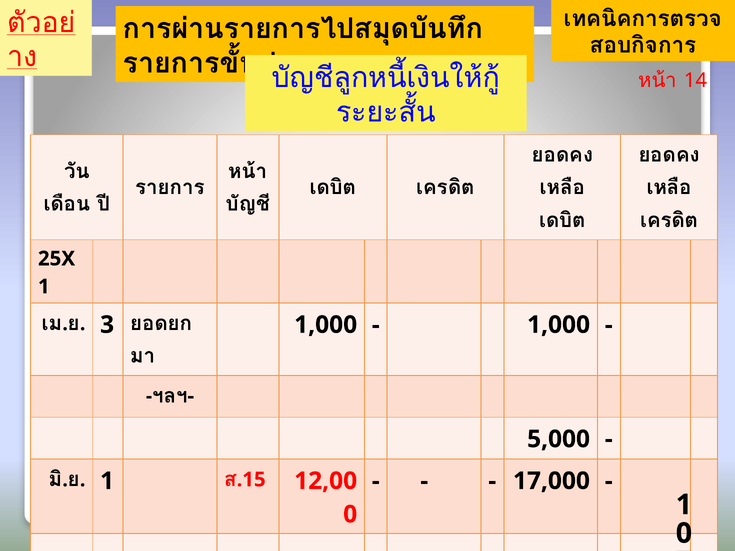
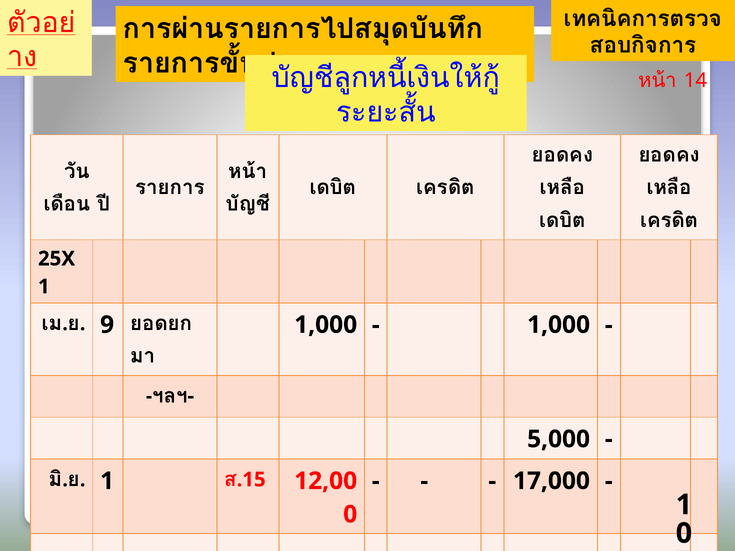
3: 3 -> 9 (107, 325)
